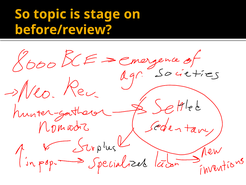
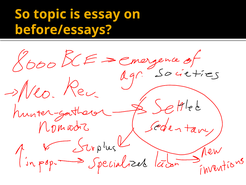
stage: stage -> essay (102, 14)
before/review: before/review -> before/essays (63, 30)
